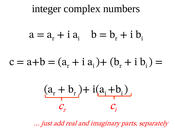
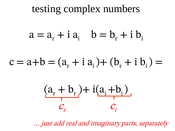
integer: integer -> testing (46, 9)
